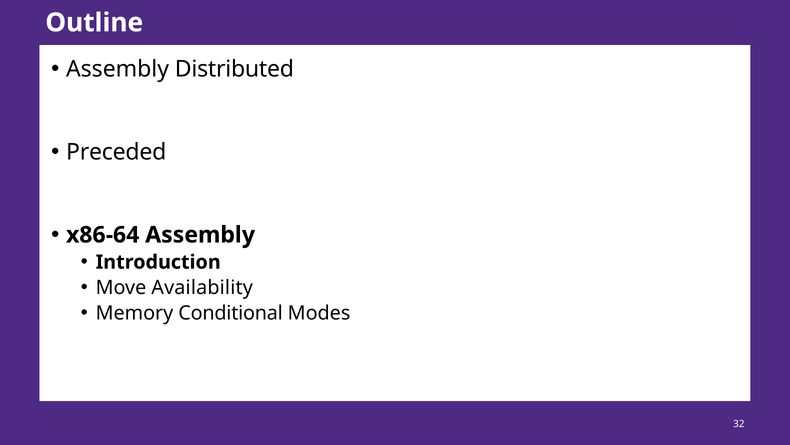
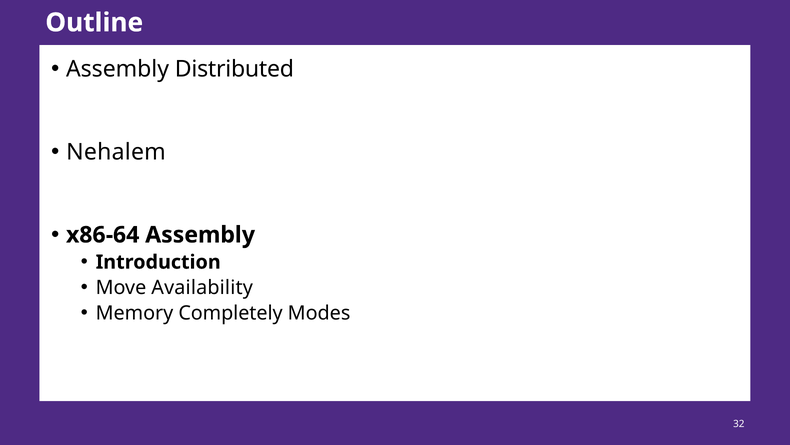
Preceded: Preceded -> Nehalem (116, 152)
Conditional: Conditional -> Completely (231, 313)
